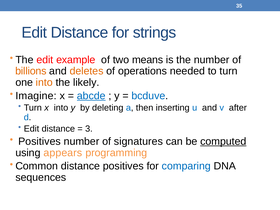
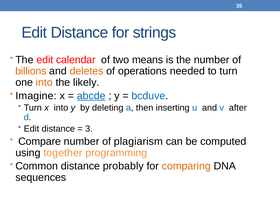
example: example -> calendar (76, 60)
Positives: Positives -> Compare (40, 141)
signatures: signatures -> plagiarism (138, 141)
computed underline: present -> none (223, 141)
appears: appears -> together (63, 153)
distance positives: positives -> probably (123, 166)
comparing colour: blue -> orange (186, 166)
